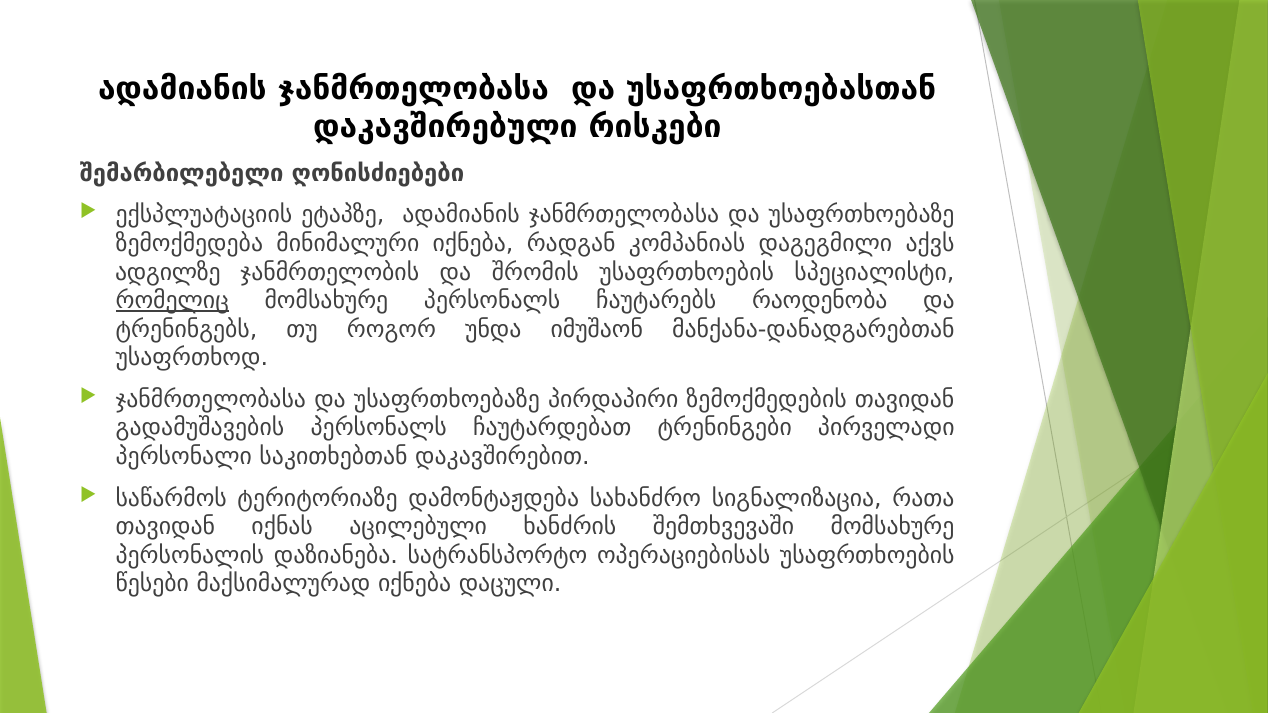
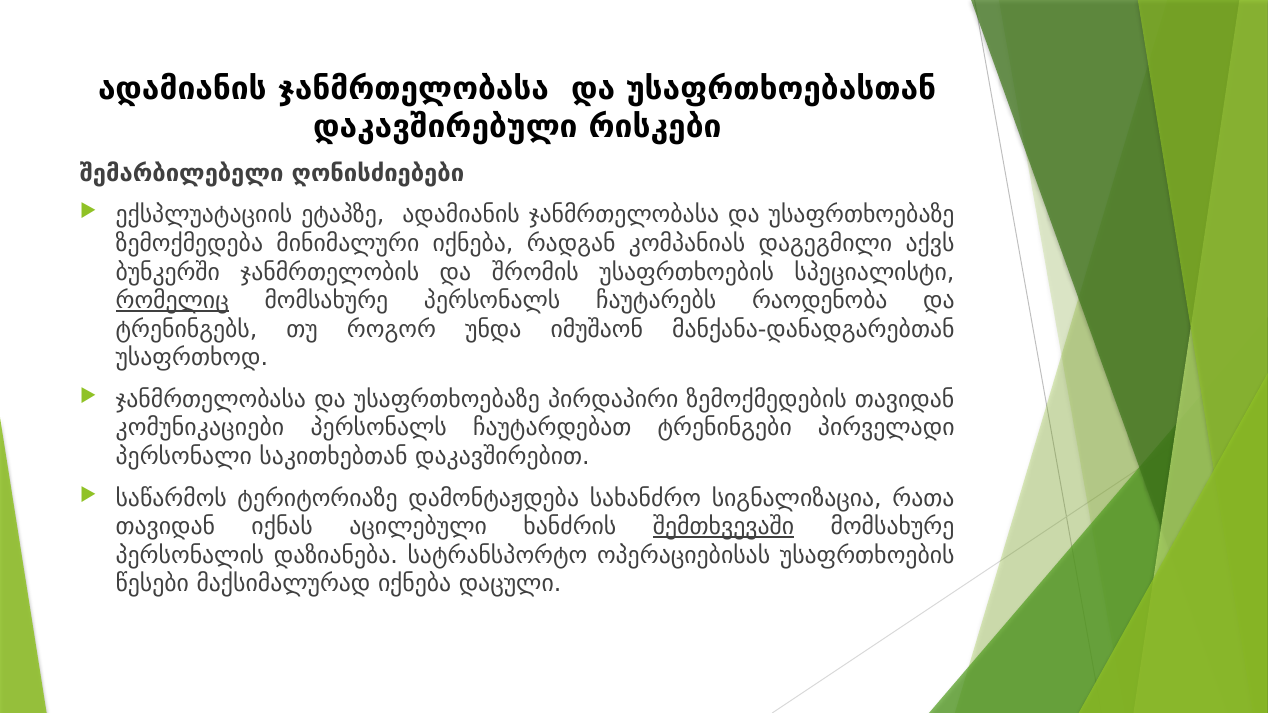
ადგილზე: ადგილზე -> ბუნკერში (168, 272)
გადამუშავების: გადამუშავების -> კომუნიკაციები (200, 428)
შემთხვევაში underline: none -> present (724, 527)
